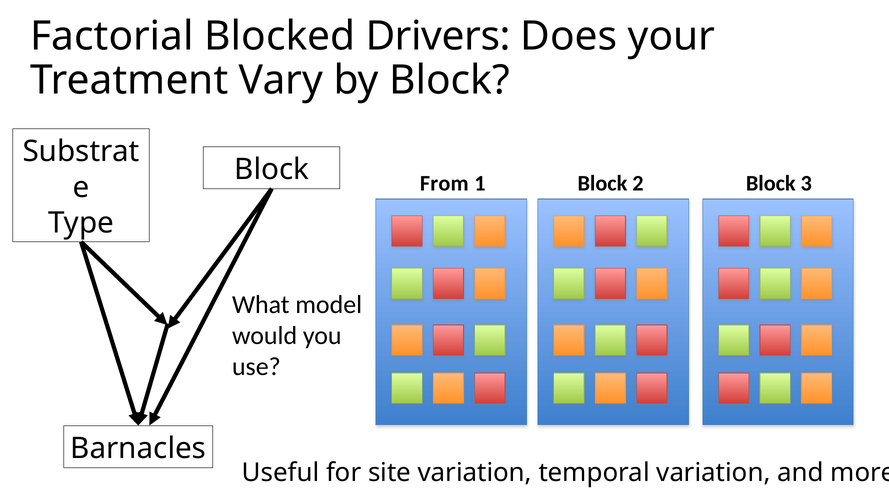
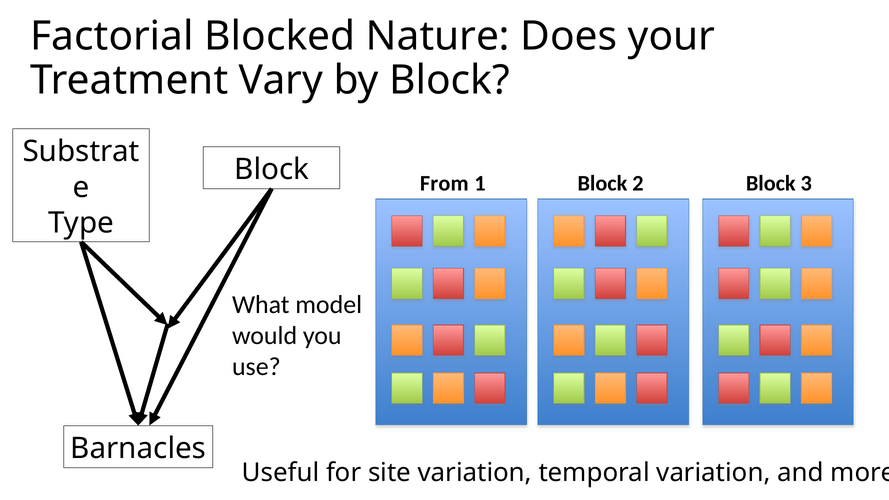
Drivers: Drivers -> Nature (438, 36)
